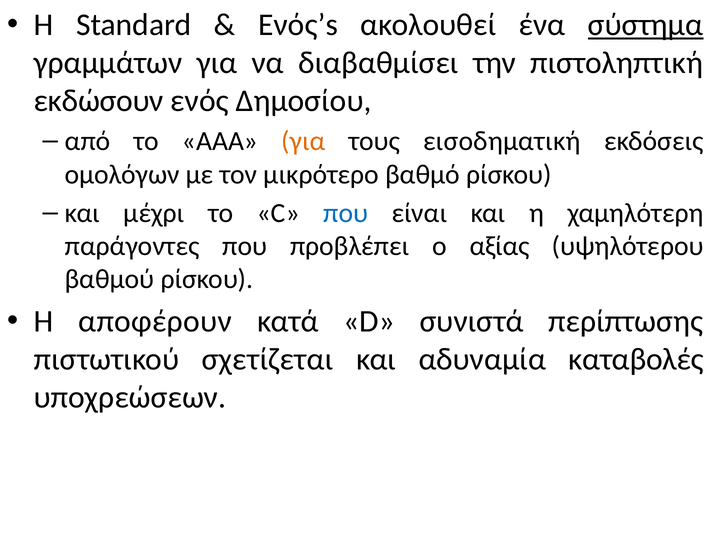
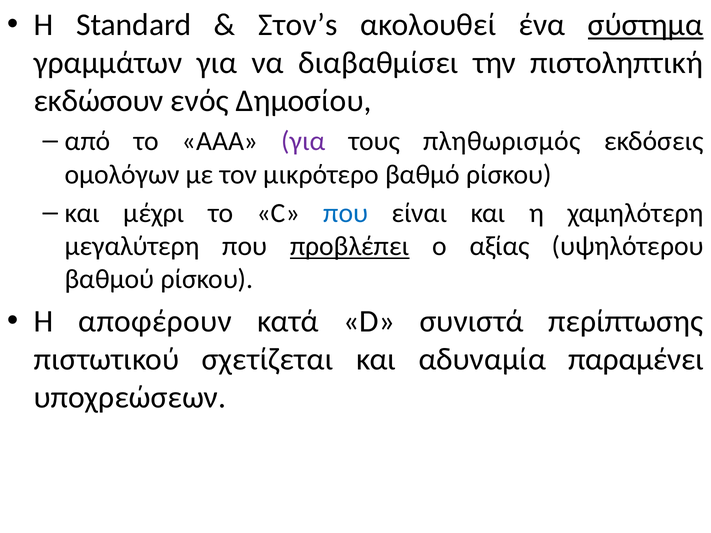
Ενός’s: Ενός’s -> Στον’s (298, 25)
για colour: orange -> purple (303, 141)
εισοδηματική: εισοδηματική -> πληθωρισμός (502, 141)
παράγοντες: παράγοντες -> μεγαλύτερη (132, 246)
προβλέπει underline: none -> present (350, 246)
καταβολές: καταβολές -> παραμένει (636, 360)
